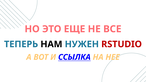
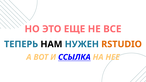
RSTUDIO colour: red -> orange (122, 44)
